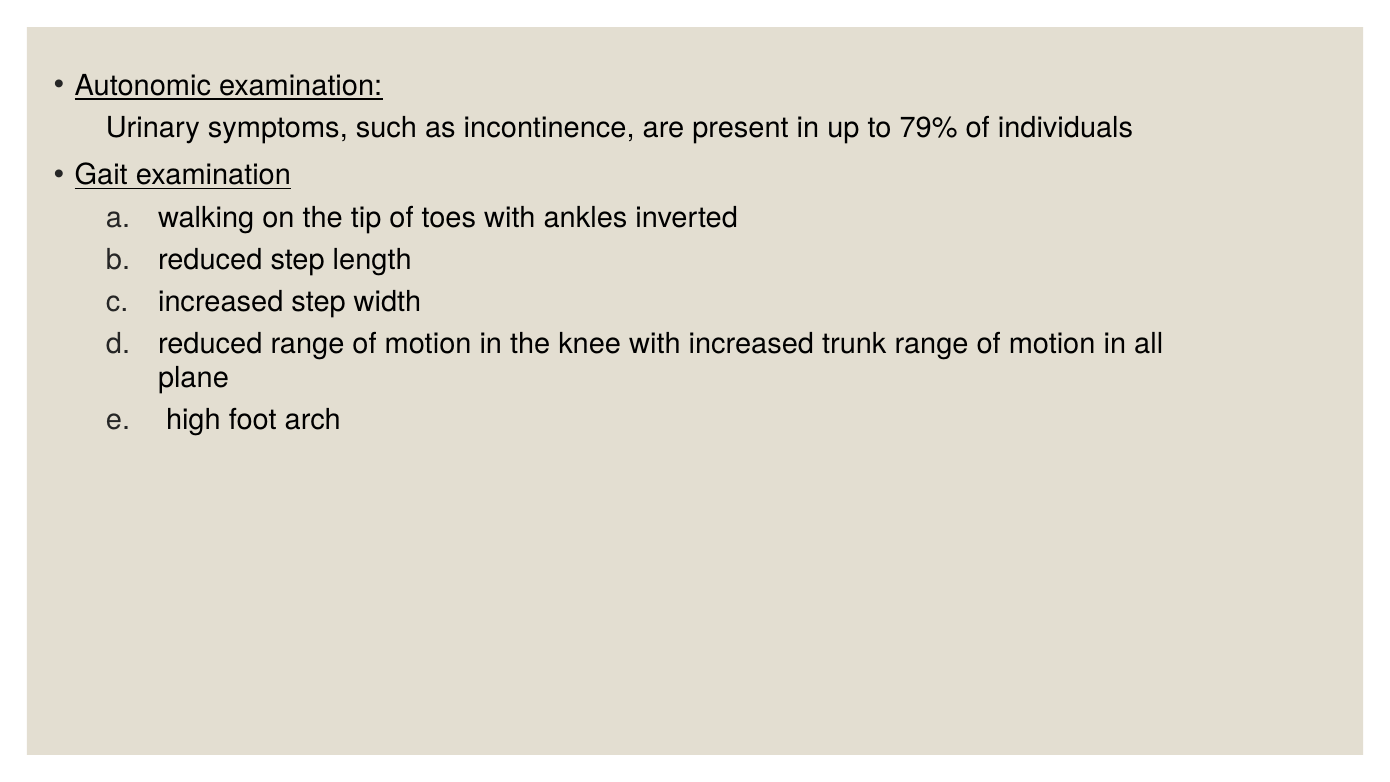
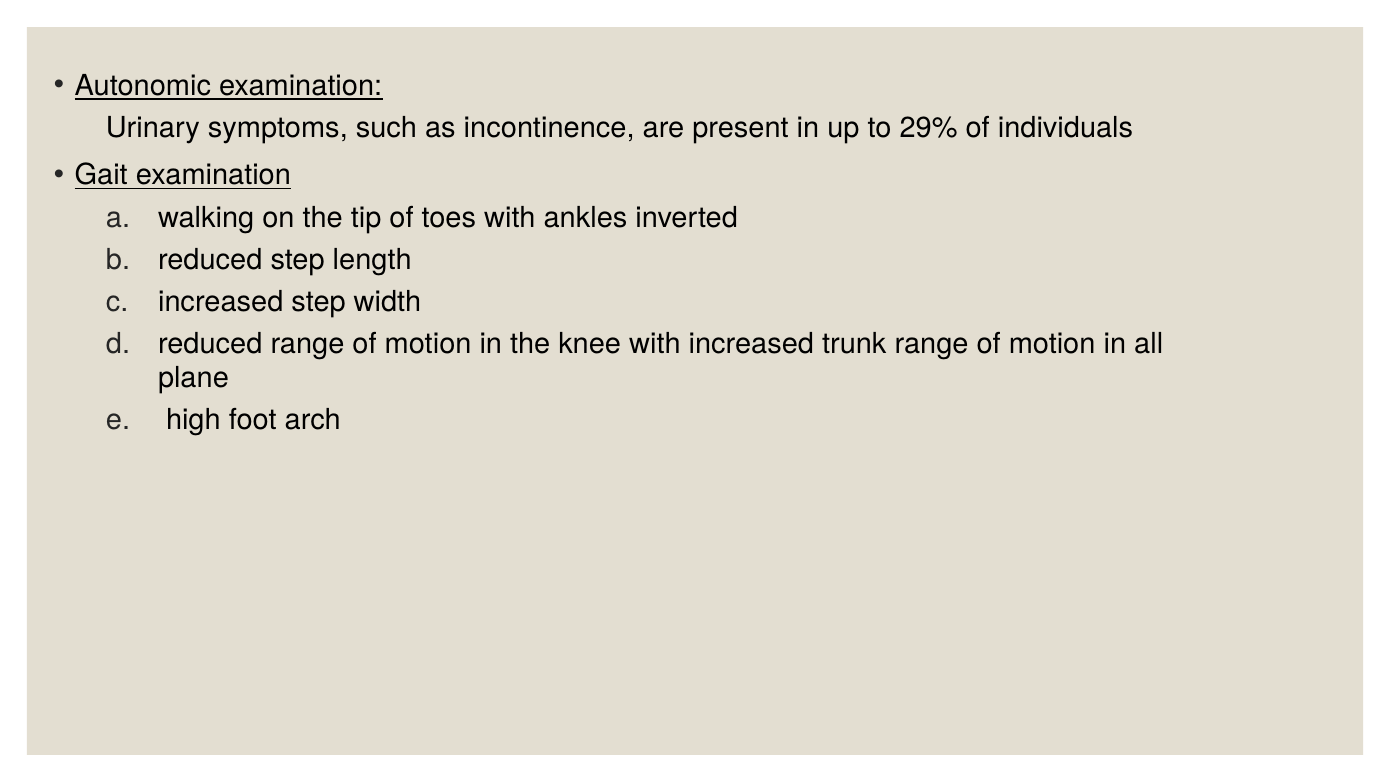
79%: 79% -> 29% (929, 128)
